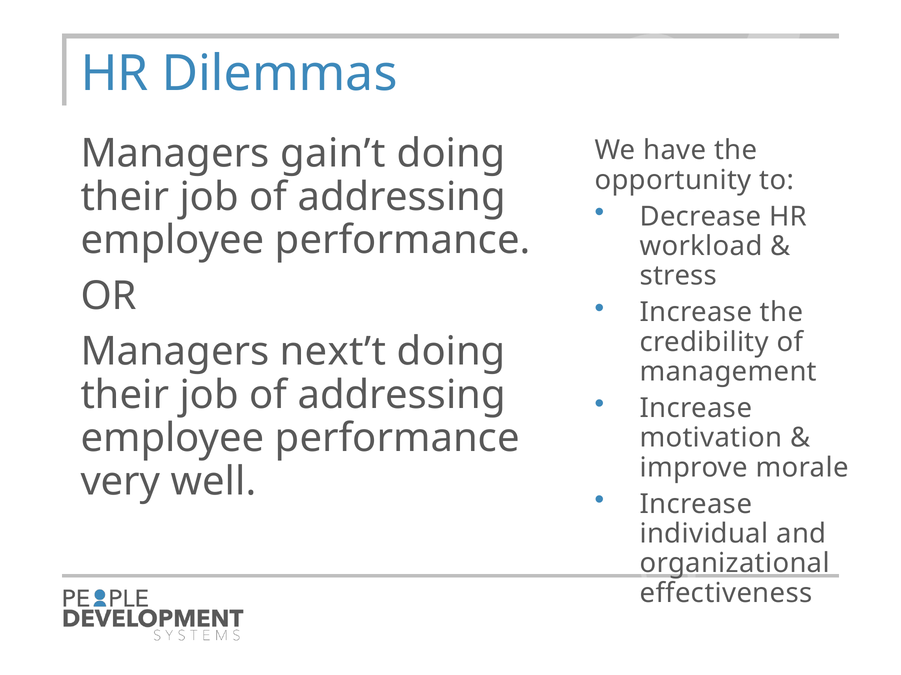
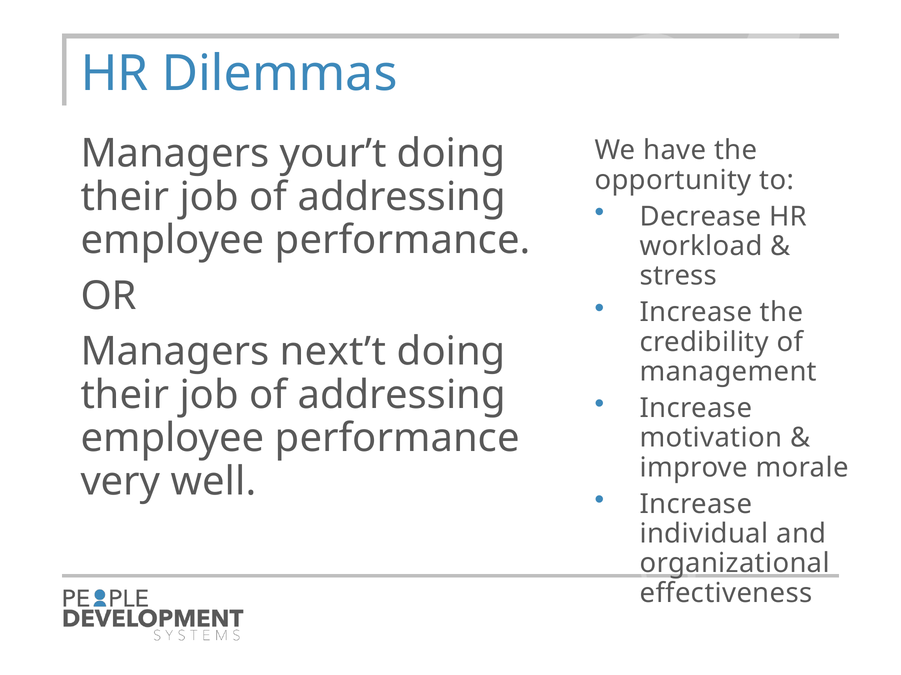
gain’t: gain’t -> your’t (333, 154)
